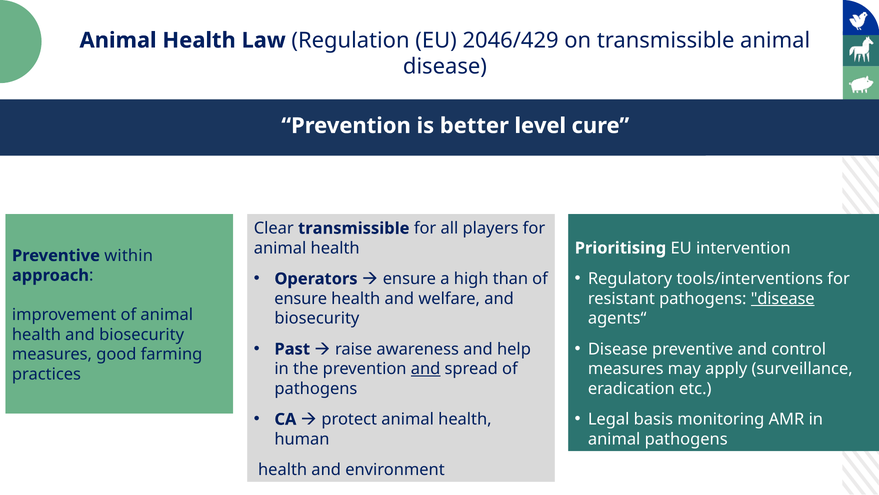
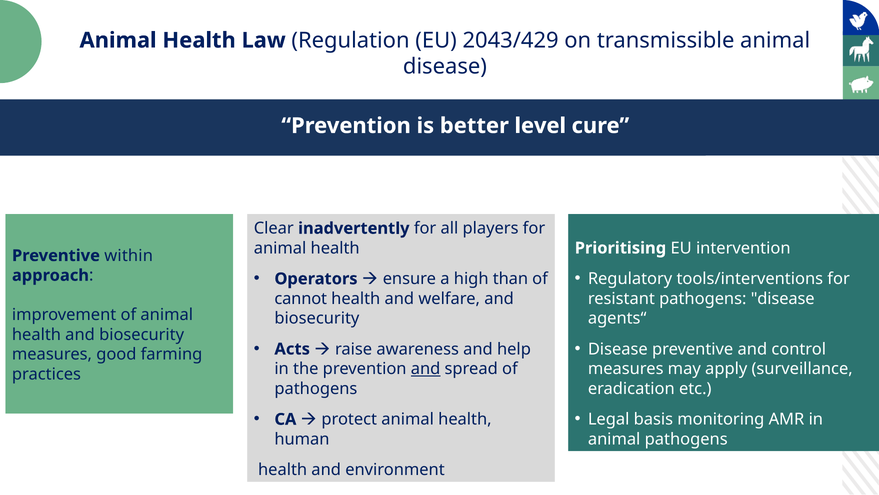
2046/429: 2046/429 -> 2043/429 (511, 40)
Clear transmissible: transmissible -> inadvertently (354, 228)
ensure: ensure -> cannot (301, 299)
disease underline: present -> none (783, 299)
Past: Past -> Acts (292, 349)
